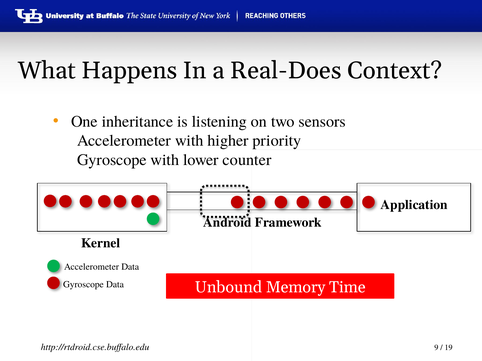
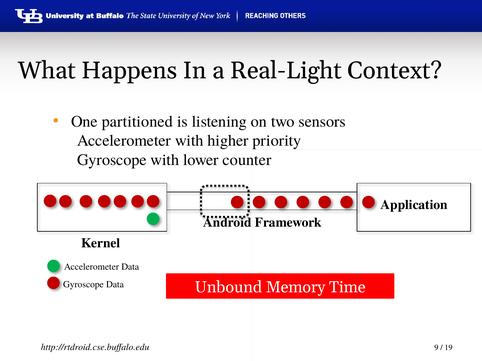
Real-Does: Real-Does -> Real-Light (286, 71)
inheritance: inheritance -> partitioned (137, 122)
